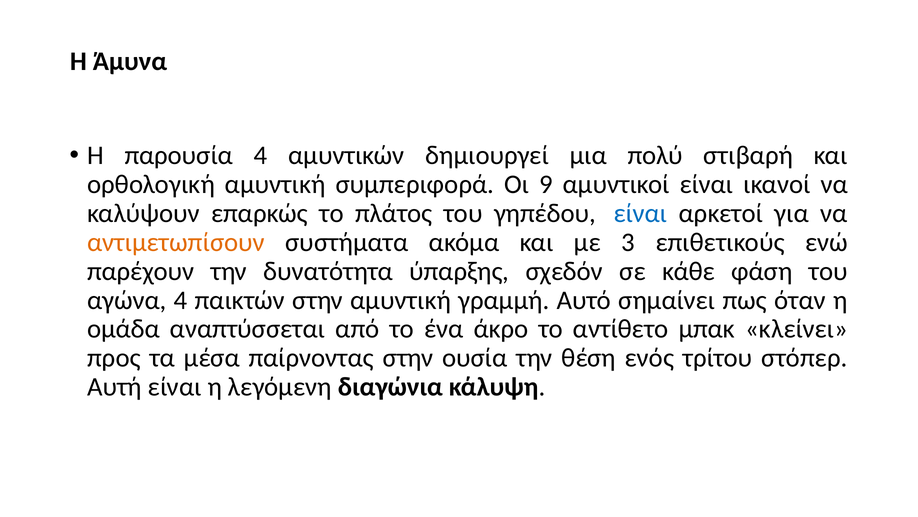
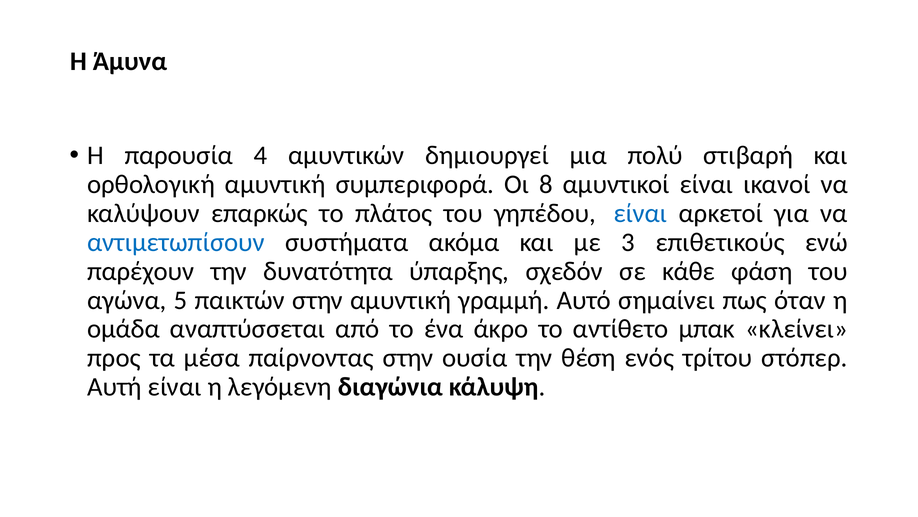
9: 9 -> 8 (546, 184)
αντιμετωπίσουν colour: orange -> blue (176, 242)
αγώνα 4: 4 -> 5 (181, 300)
